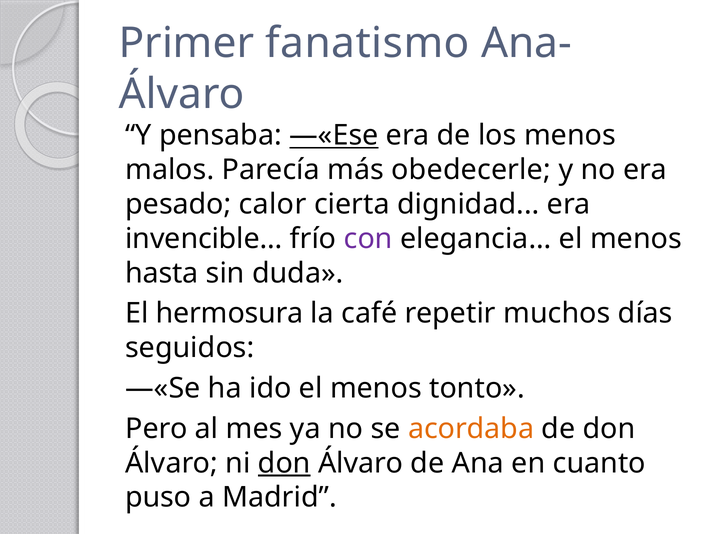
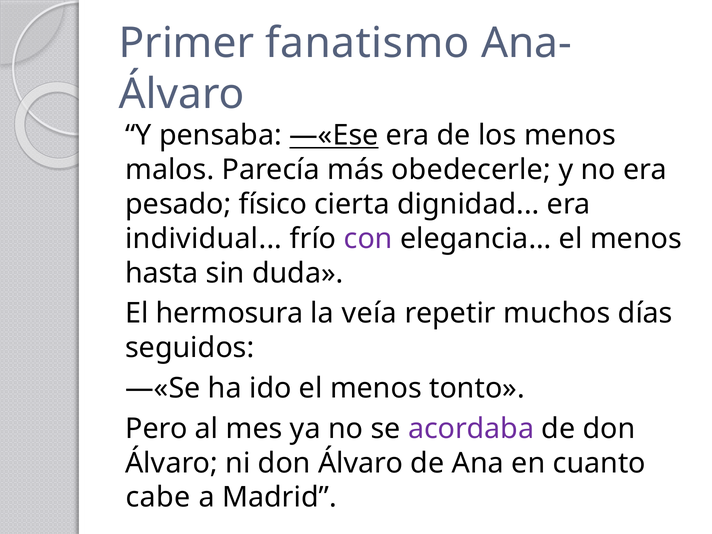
calor: calor -> físico (273, 204)
invencible: invencible -> individual (204, 239)
café: café -> veía (369, 314)
acordaba colour: orange -> purple (471, 429)
don underline: present -> none (284, 463)
puso: puso -> cabe (158, 498)
